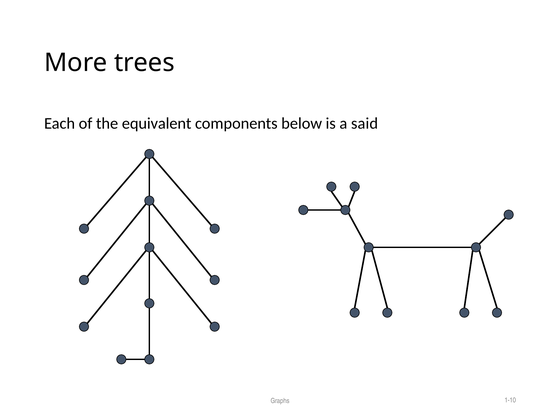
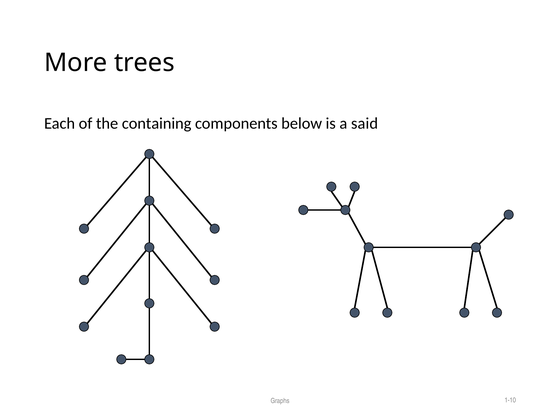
equivalent: equivalent -> containing (157, 123)
